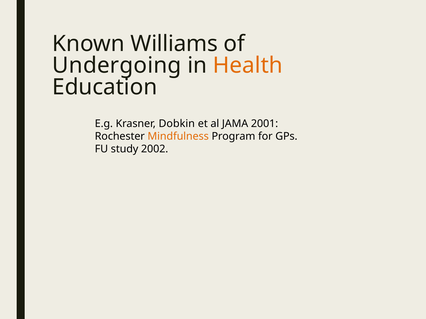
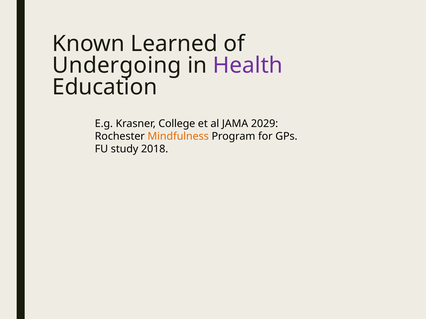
Williams: Williams -> Learned (174, 44)
Health colour: orange -> purple (248, 66)
Dobkin: Dobkin -> College (177, 124)
2001: 2001 -> 2029 (265, 124)
2002: 2002 -> 2018 (155, 149)
